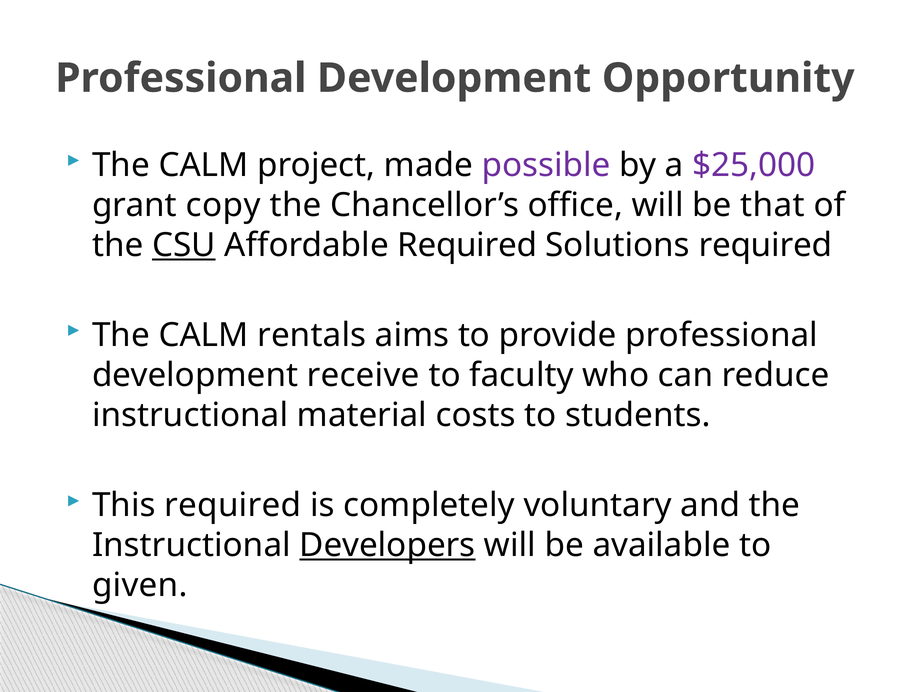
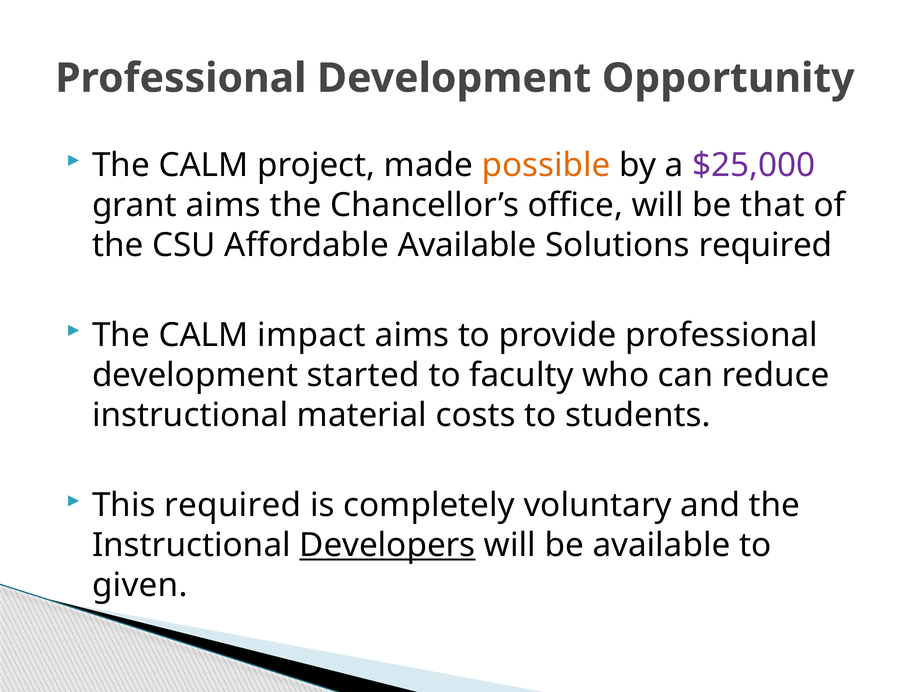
possible colour: purple -> orange (546, 165)
grant copy: copy -> aims (223, 205)
CSU underline: present -> none (184, 245)
Affordable Required: Required -> Available (467, 245)
rentals: rentals -> impact (312, 335)
receive: receive -> started (363, 375)
